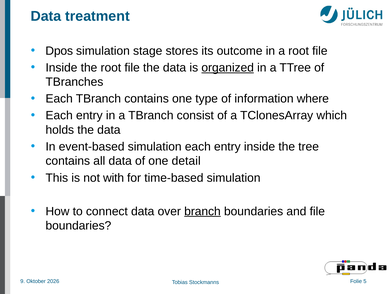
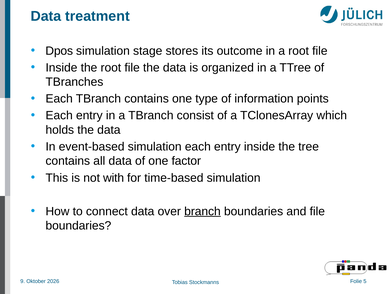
organized underline: present -> none (228, 68)
where: where -> points (313, 99)
detail: detail -> factor (186, 161)
